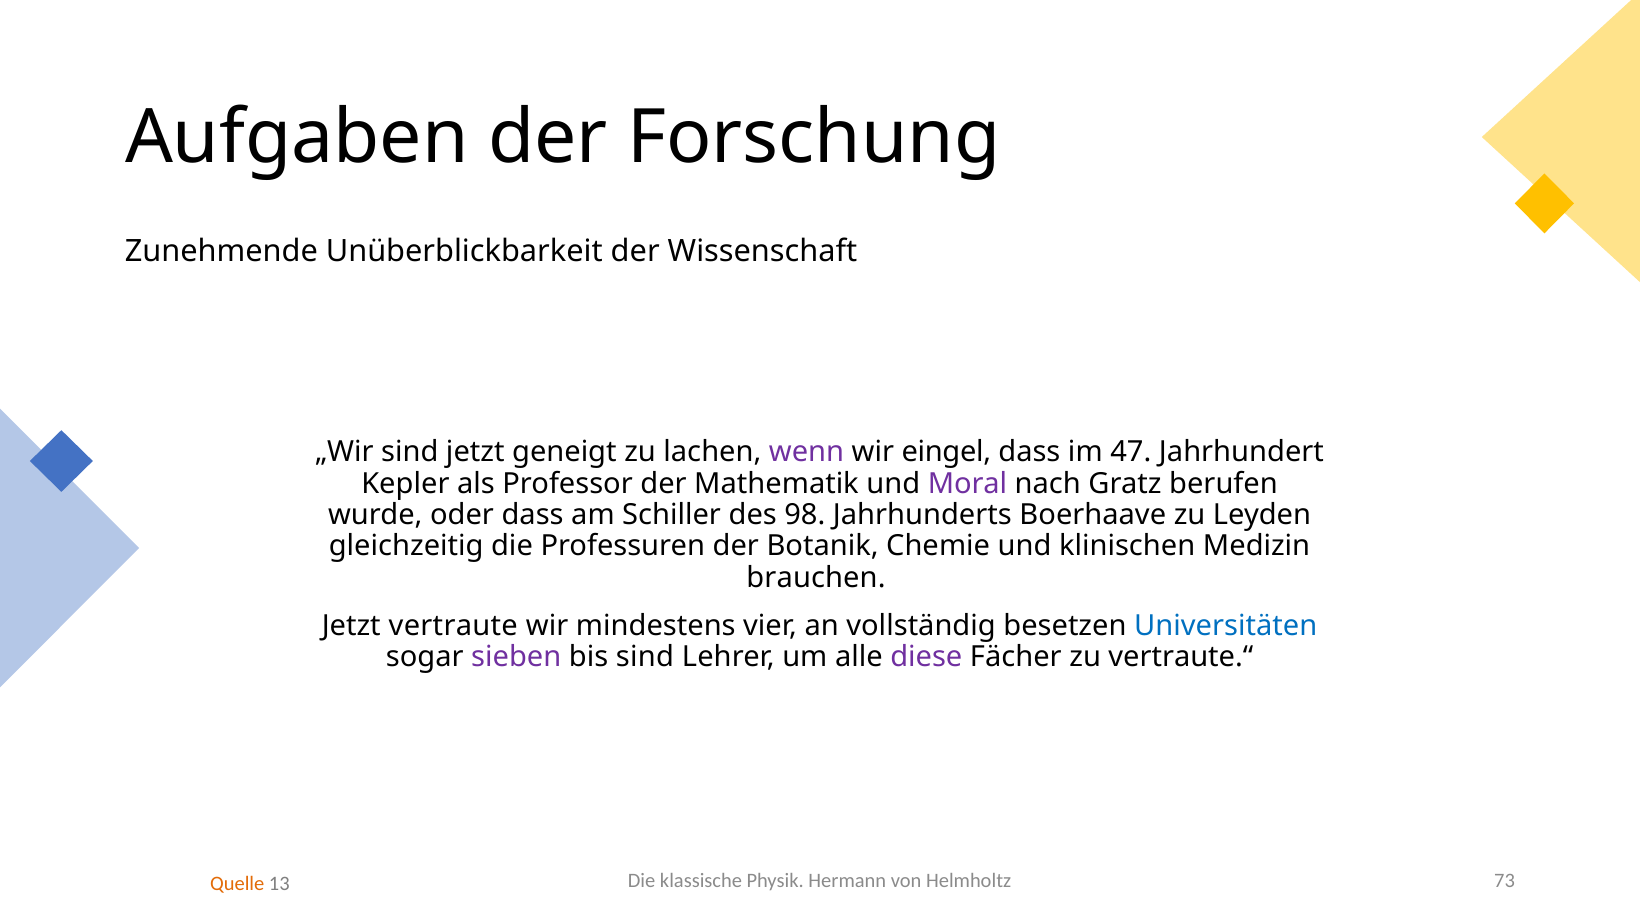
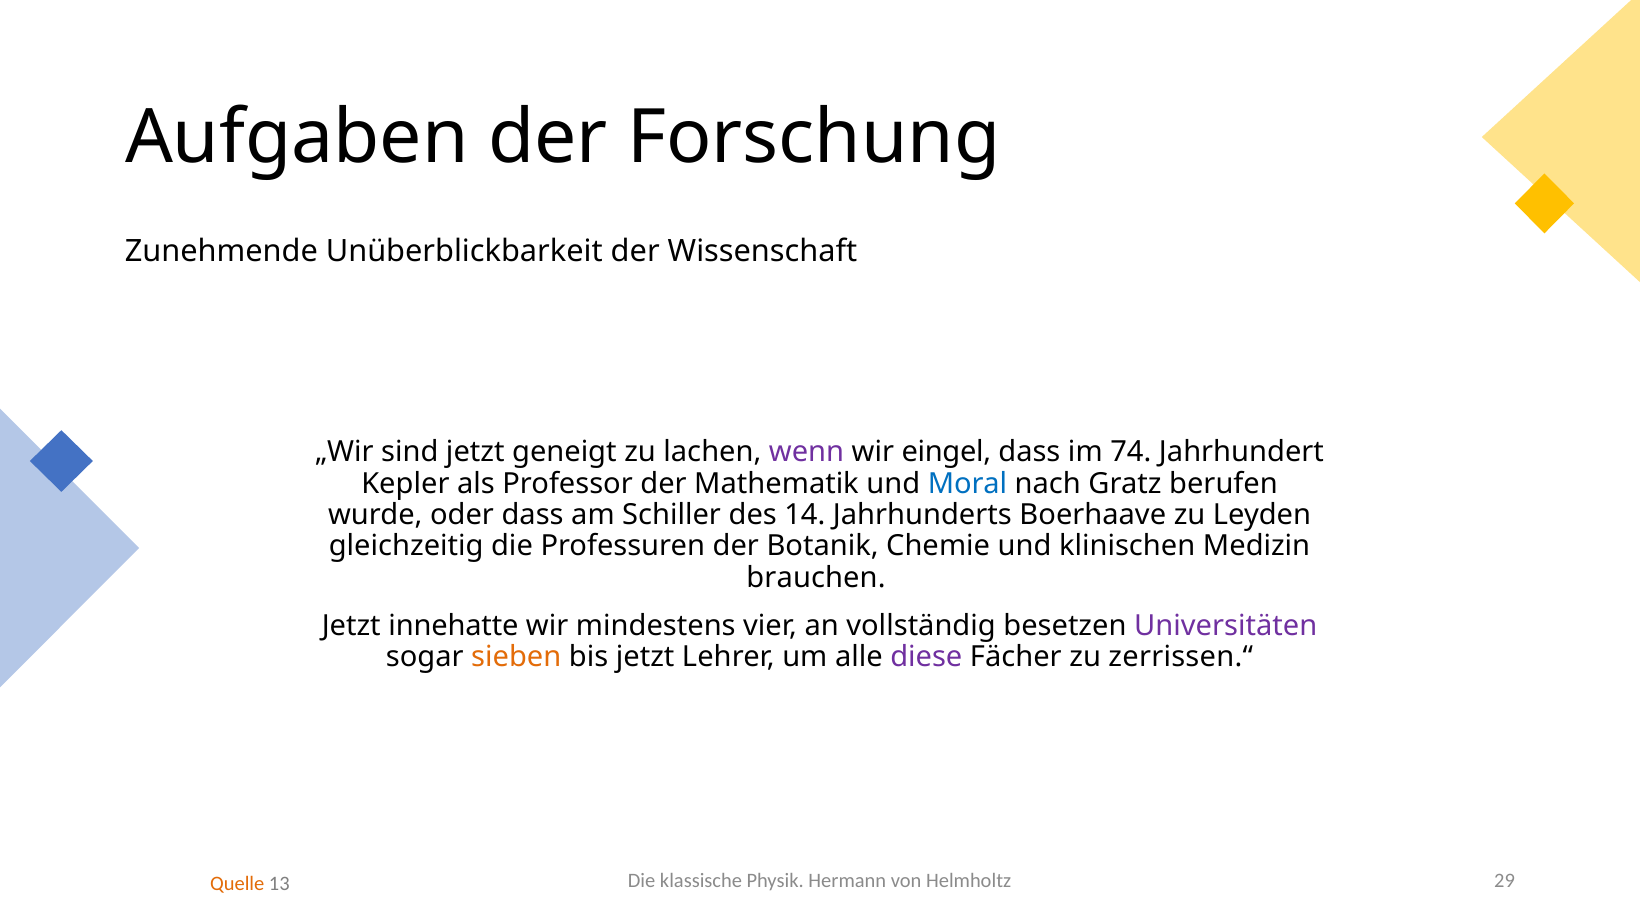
47: 47 -> 74 (1131, 452)
Moral colour: purple -> blue (967, 484)
98: 98 -> 14 (805, 515)
vertraute: vertraute -> innehatte (453, 626)
Universitäten colour: blue -> purple (1226, 626)
sieben colour: purple -> orange (516, 658)
bis sind: sind -> jetzt (645, 658)
vertraute.“: vertraute.“ -> zerrissen.“ (1181, 658)
73: 73 -> 29 (1505, 881)
